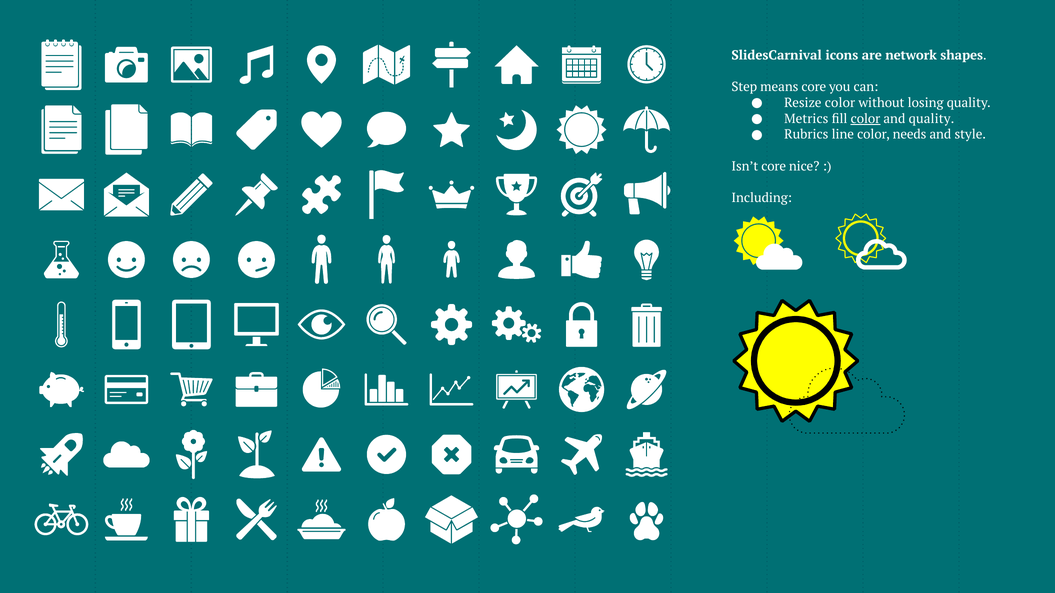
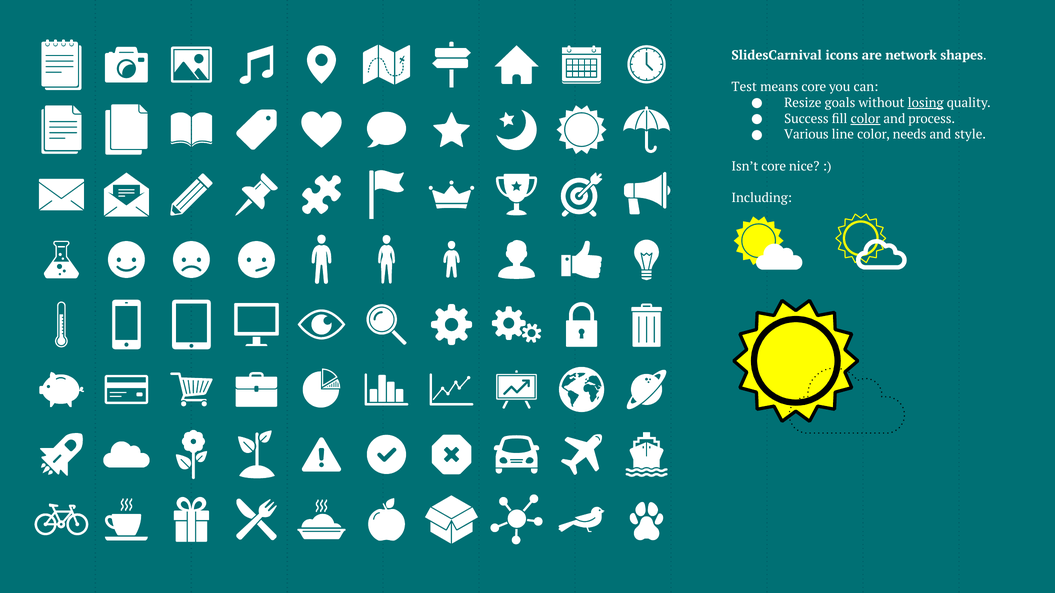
Step: Step -> Test (744, 87)
Resize color: color -> goals (840, 103)
losing underline: none -> present (926, 103)
Metrics: Metrics -> Success (806, 119)
and quality: quality -> process (932, 119)
Rubrics: Rubrics -> Various (806, 135)
